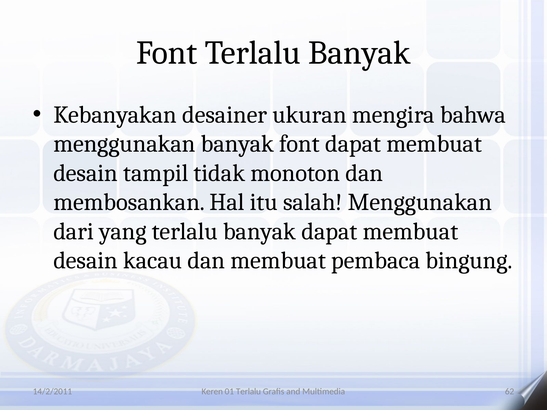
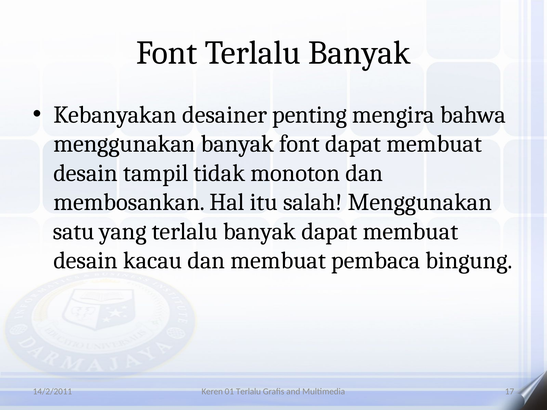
ukuran: ukuran -> penting (310, 115)
dari: dari -> satu (74, 232)
62: 62 -> 17 (510, 392)
